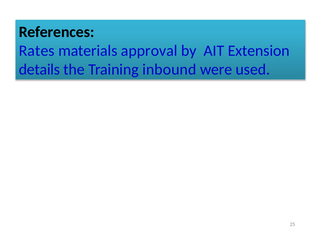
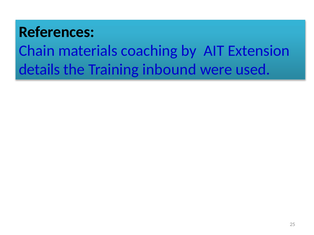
Rates: Rates -> Chain (37, 51)
approval: approval -> coaching (149, 51)
